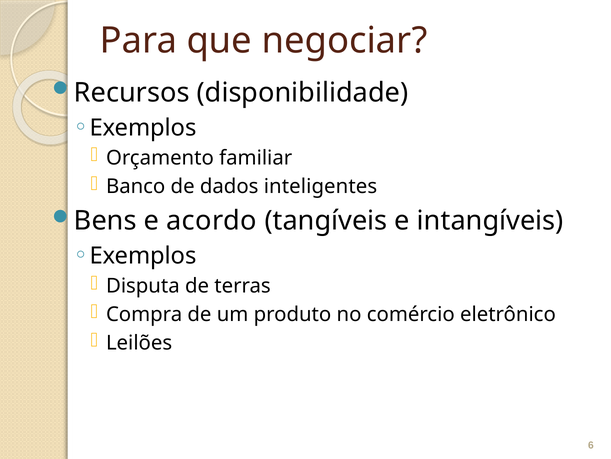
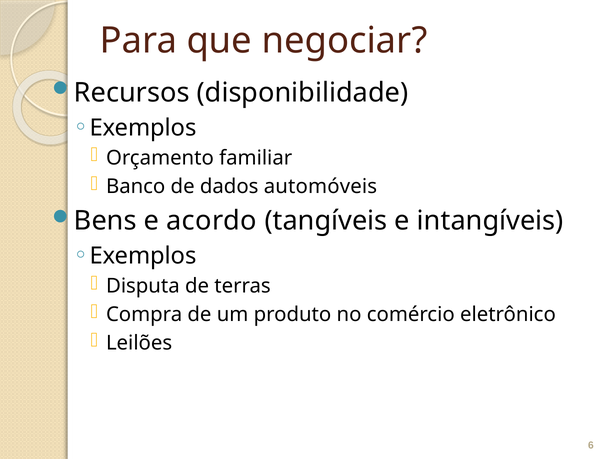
inteligentes: inteligentes -> automóveis (320, 186)
